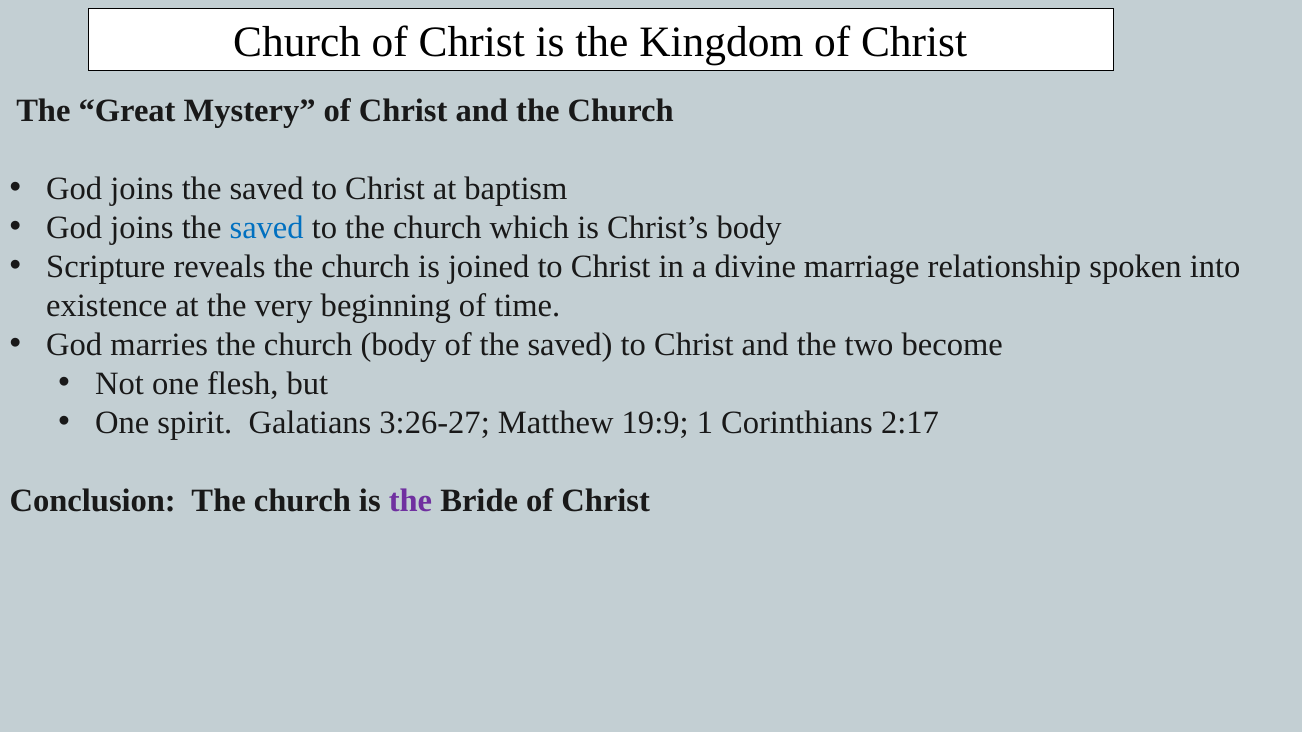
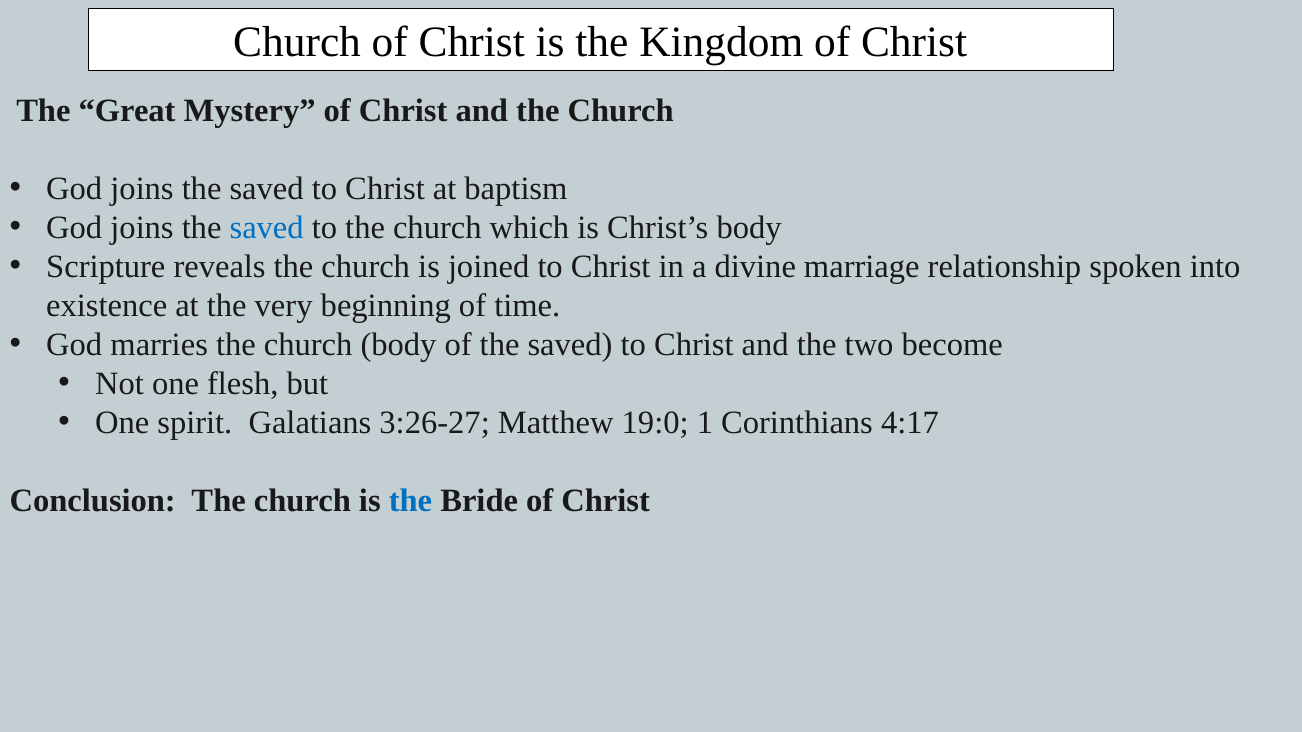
19:9: 19:9 -> 19:0 (655, 423)
2:17: 2:17 -> 4:17 (910, 423)
the colour: purple -> blue (411, 501)
